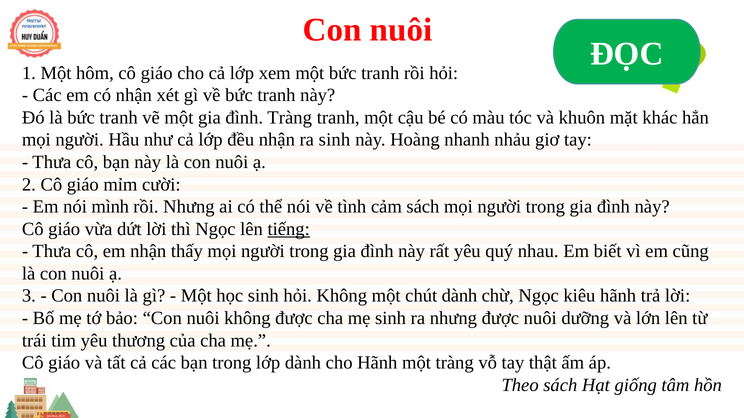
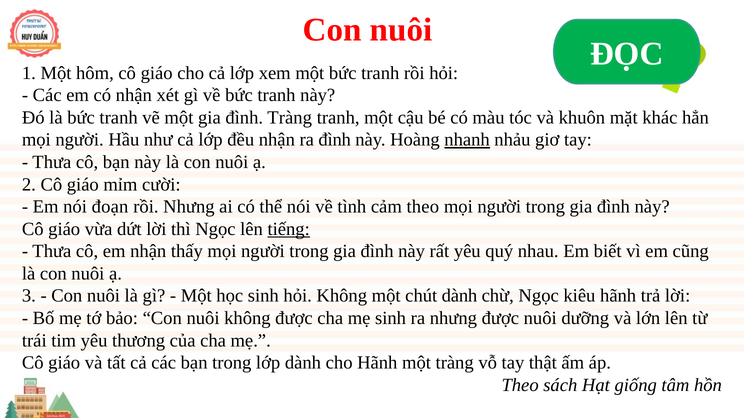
ra sinh: sinh -> đình (335, 140)
nhanh underline: none -> present (467, 140)
mình: mình -> đoạn (110, 207)
cảm sách: sách -> theo (423, 207)
